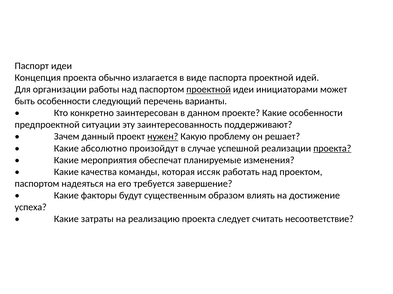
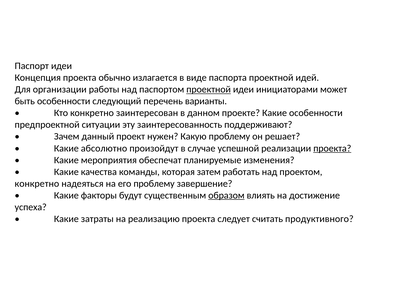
нужен underline: present -> none (163, 137)
иссяк: иссяк -> затем (209, 172)
паспортом: паспортом -> конкретно (37, 184)
его требуется: требуется -> проблему (154, 184)
образом underline: none -> present (226, 196)
несоответствие: несоответствие -> продуктивного (319, 219)
